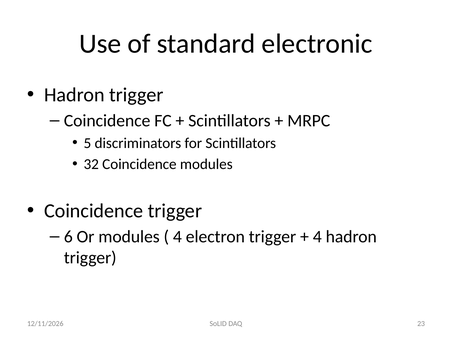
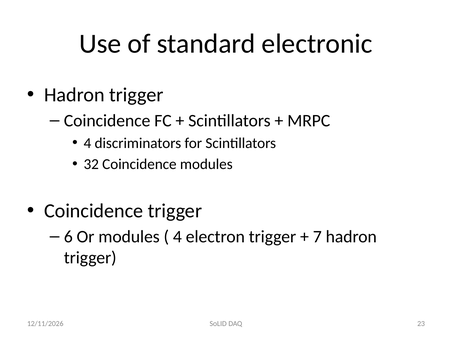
5: 5 -> 4 (87, 143)
4: 4 -> 7 (317, 237)
